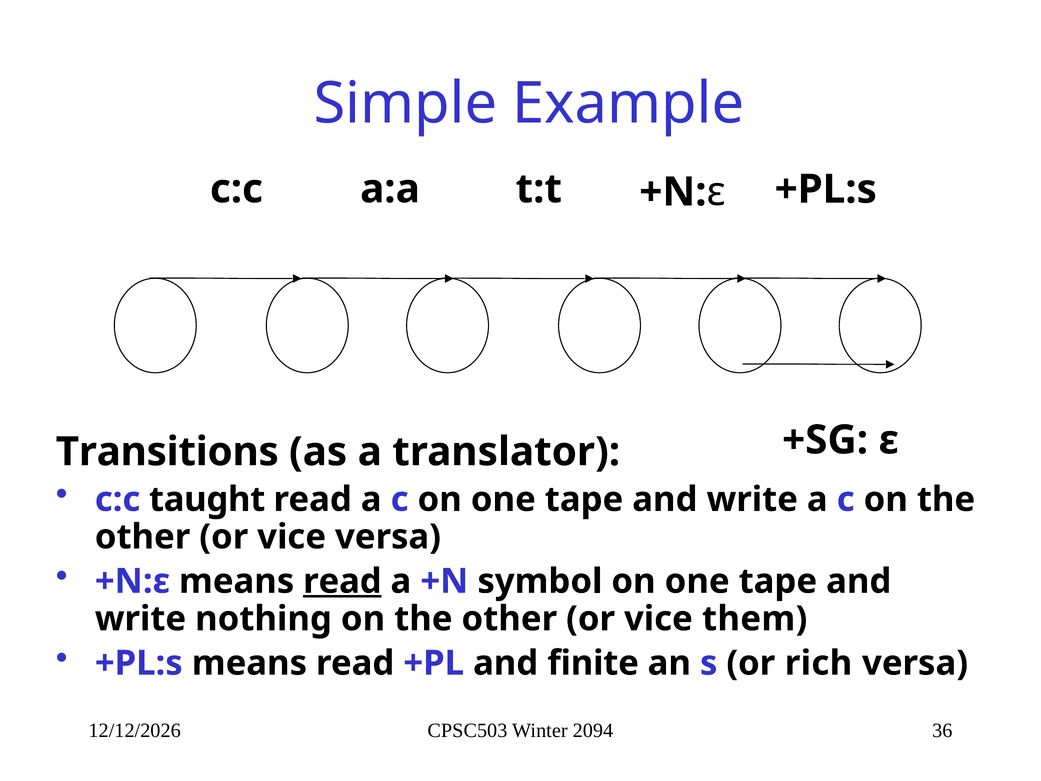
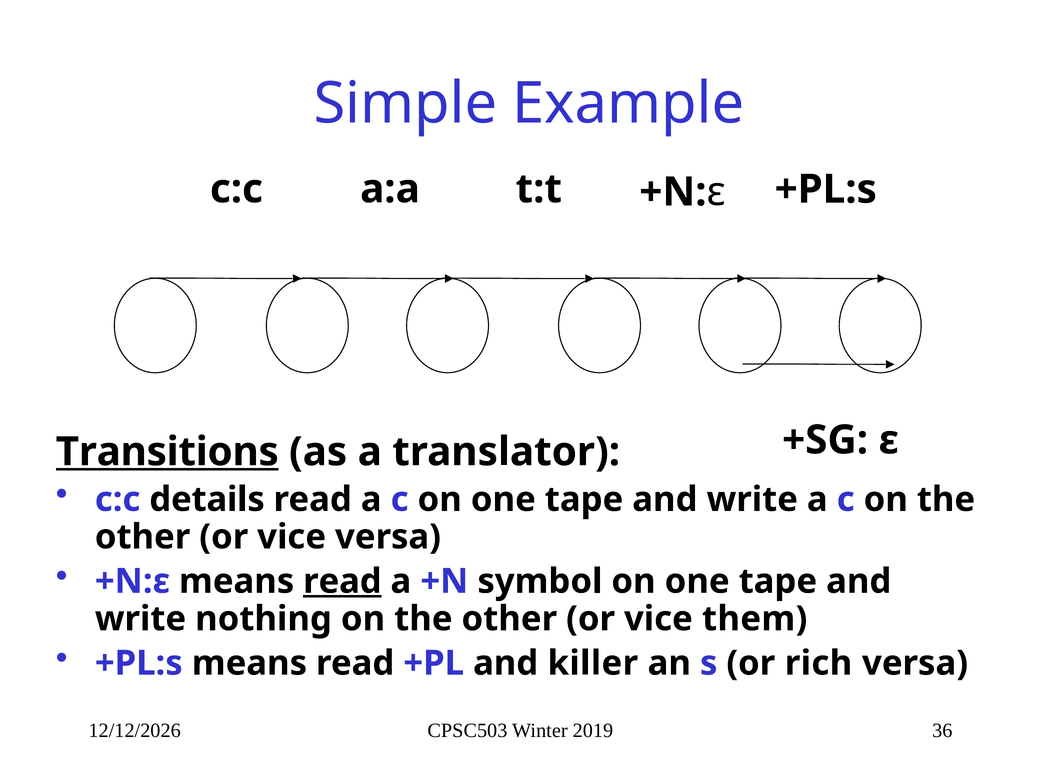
Transitions underline: none -> present (167, 452)
taught: taught -> details (207, 499)
finite: finite -> killer (593, 663)
2094: 2094 -> 2019 (593, 730)
